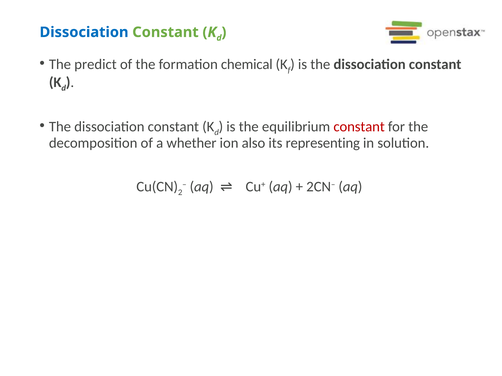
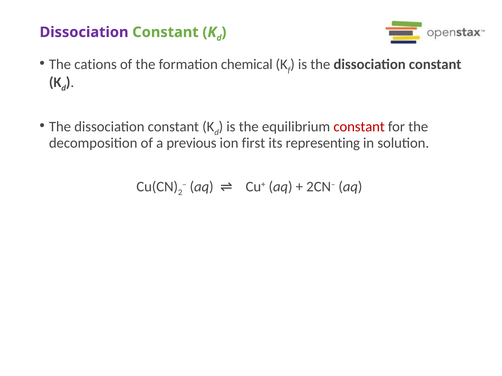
Dissociation colour: blue -> purple (84, 32)
predict: predict -> cations (96, 65)
whether: whether -> previous (191, 143)
also: also -> first (253, 143)
